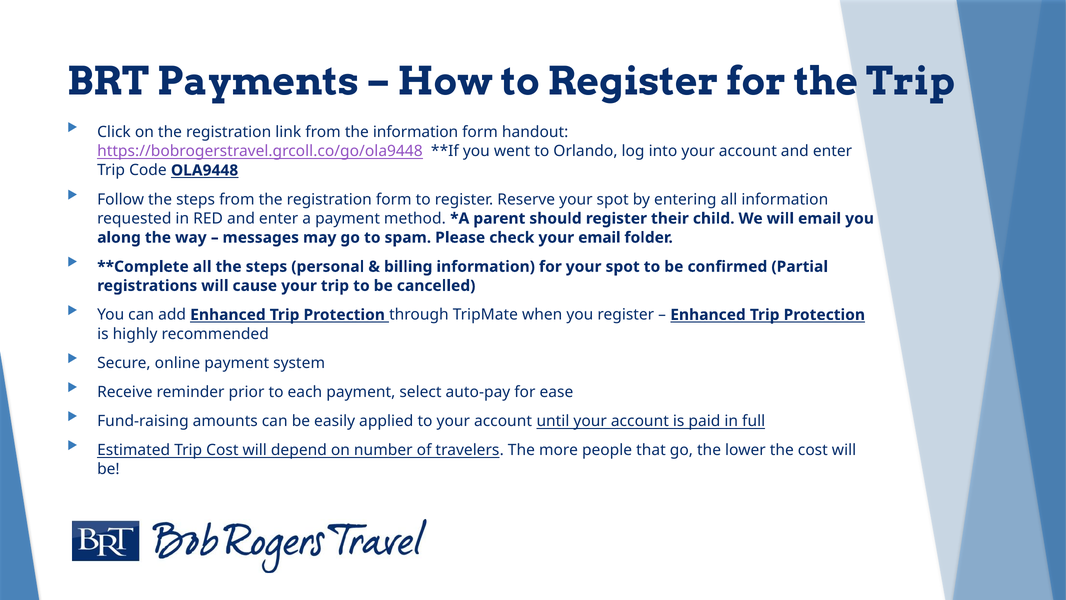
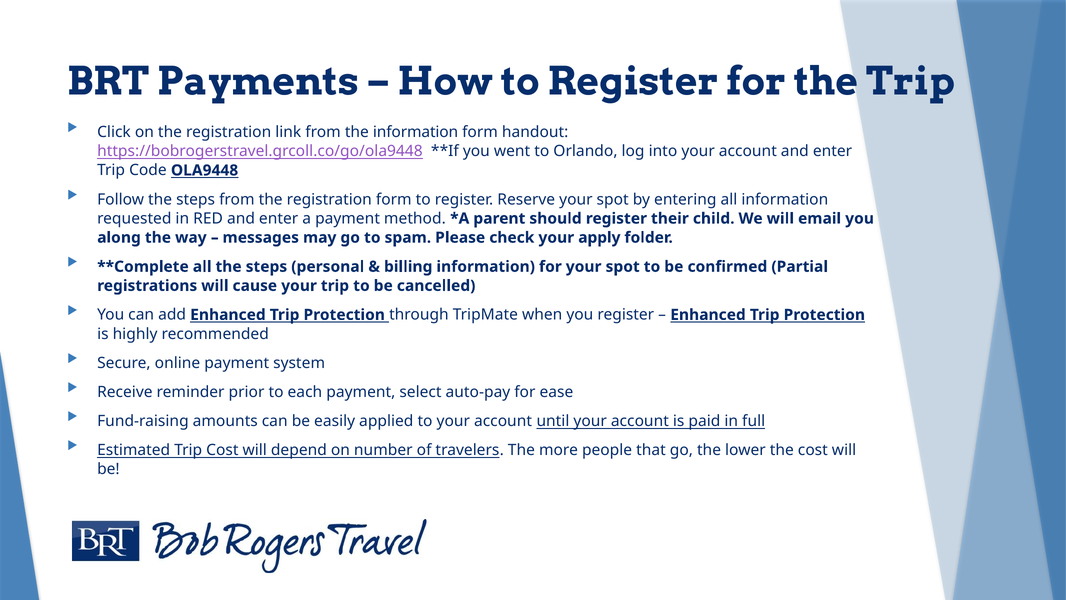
your email: email -> apply (599, 237)
